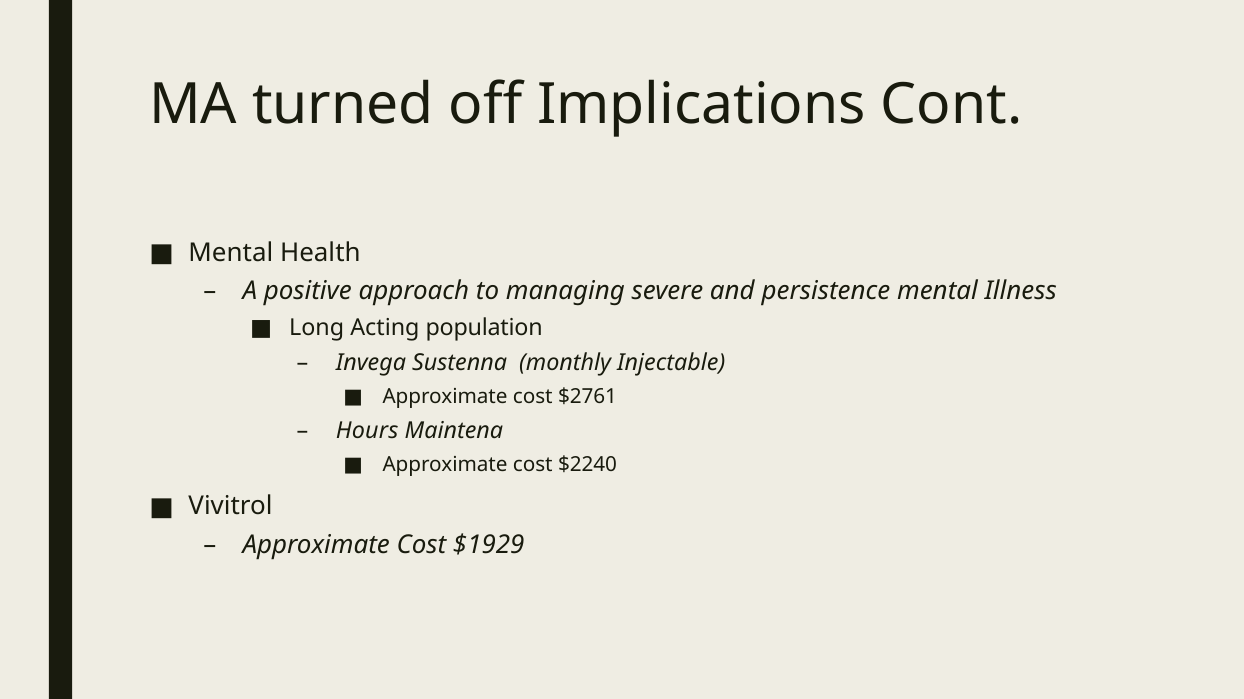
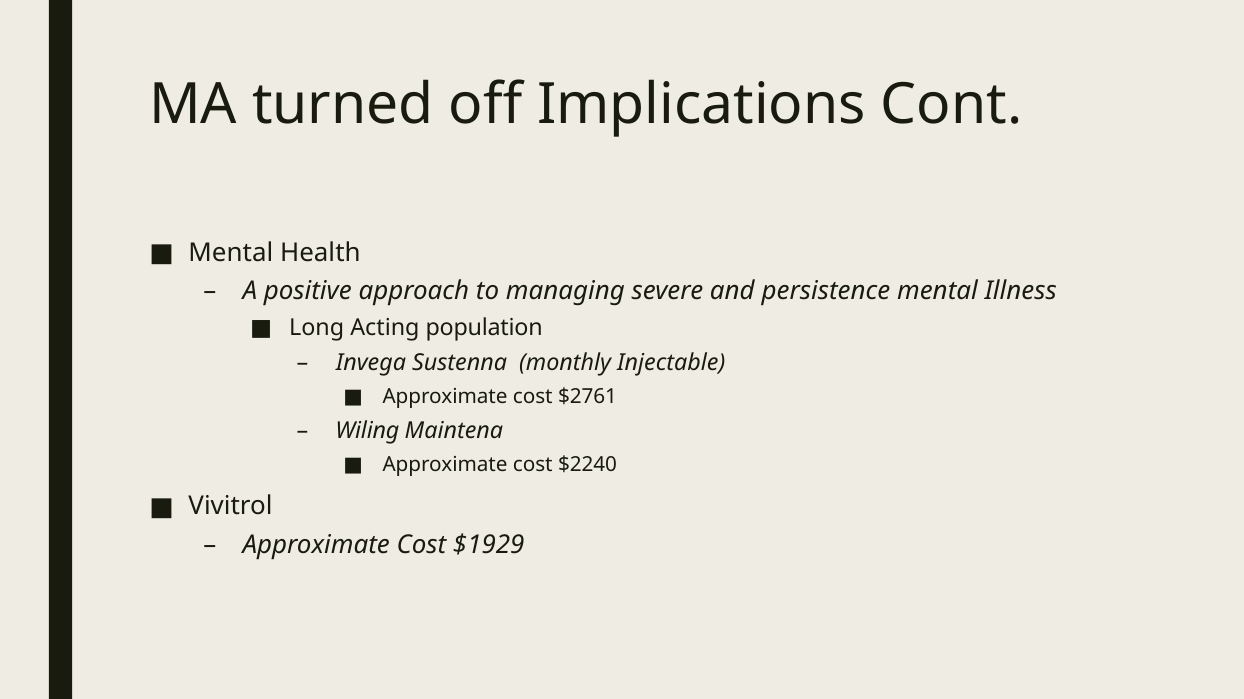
Hours: Hours -> Wiling (367, 431)
